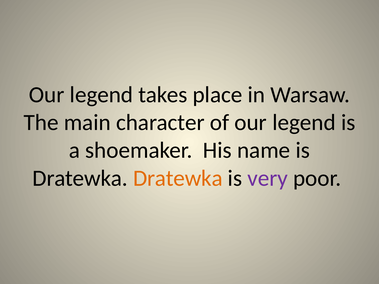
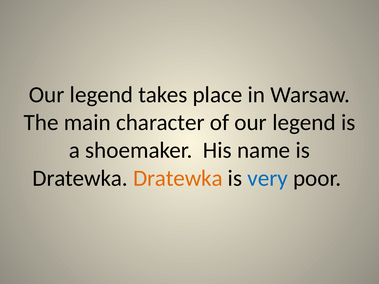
very colour: purple -> blue (268, 178)
